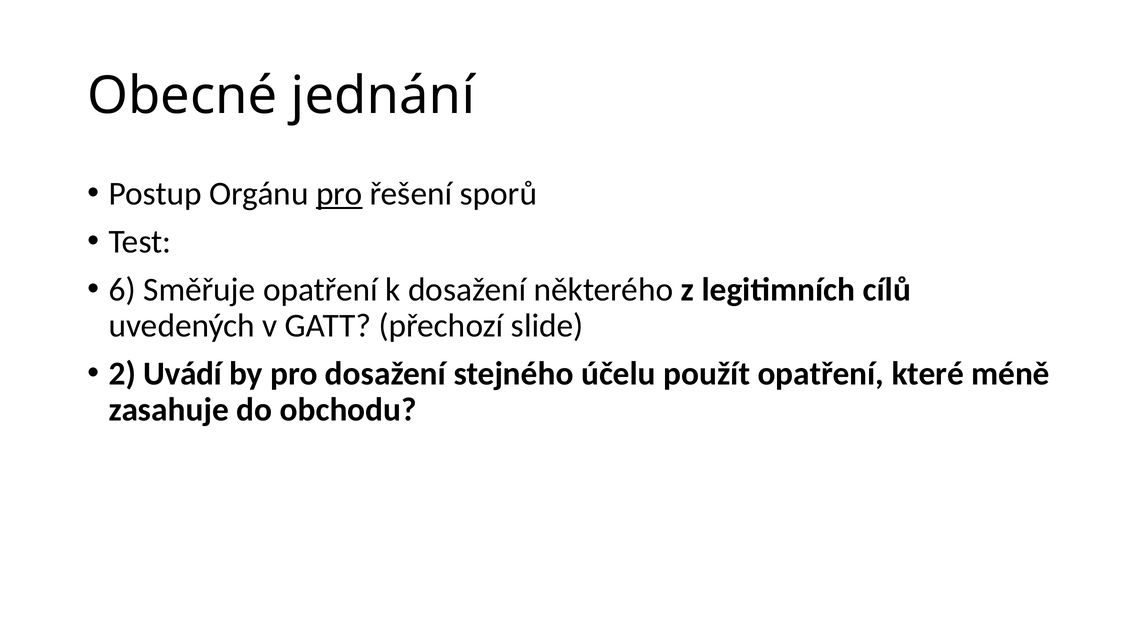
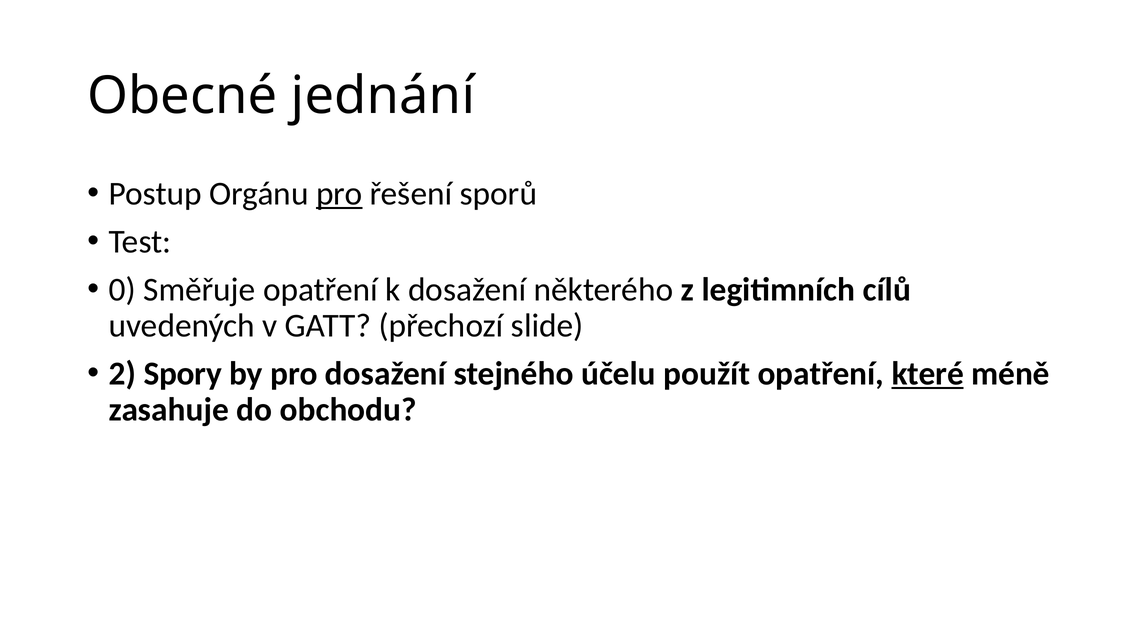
6: 6 -> 0 (122, 290)
Uvádí: Uvádí -> Spory (183, 374)
které underline: none -> present (928, 374)
